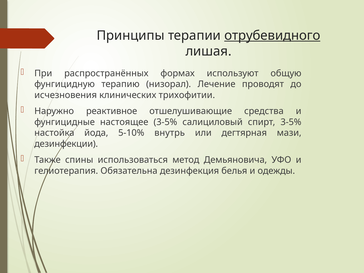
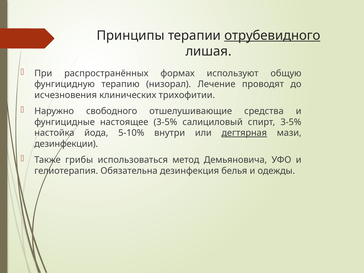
реактивное: реактивное -> свободного (112, 111)
внутрь: внутрь -> внутри (170, 133)
дегтярная underline: none -> present (244, 133)
спины: спины -> грибы (79, 160)
